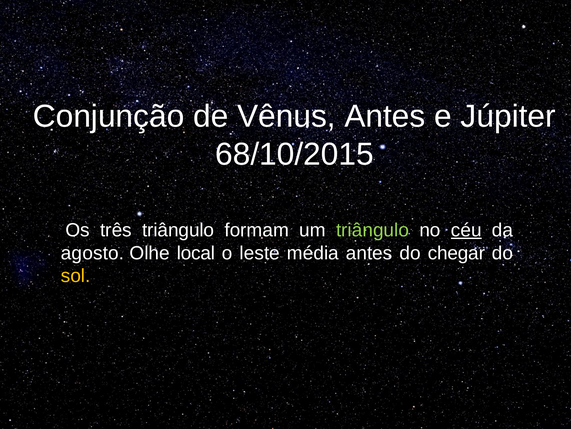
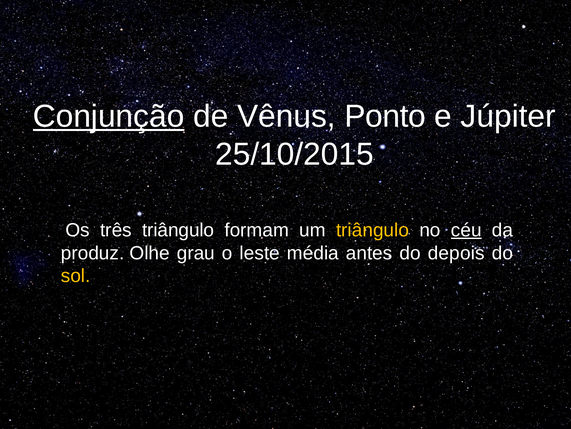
Conjunção underline: none -> present (109, 116)
Vênus Antes: Antes -> Ponto (385, 116)
68/10/2015: 68/10/2015 -> 25/10/2015 (294, 154)
triângulo colour: light green -> yellow (373, 230)
agosto: agosto -> produz (93, 253)
local: local -> grau (196, 253)
chegar: chegar -> depois (456, 253)
